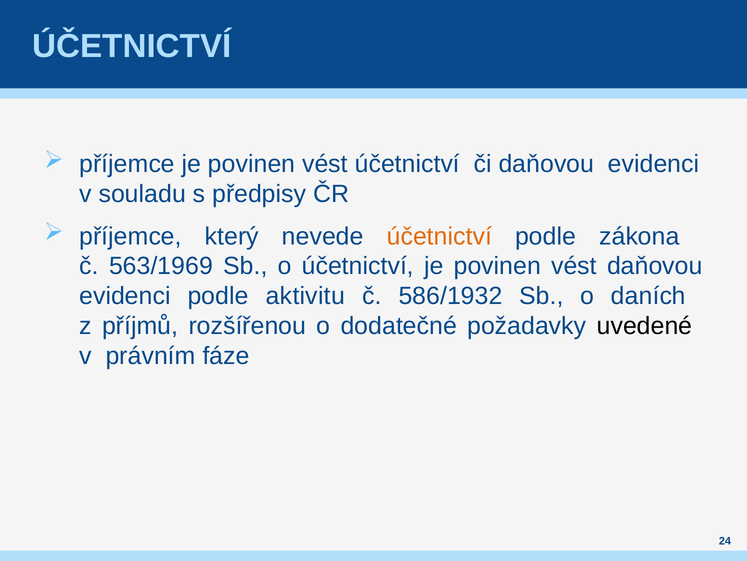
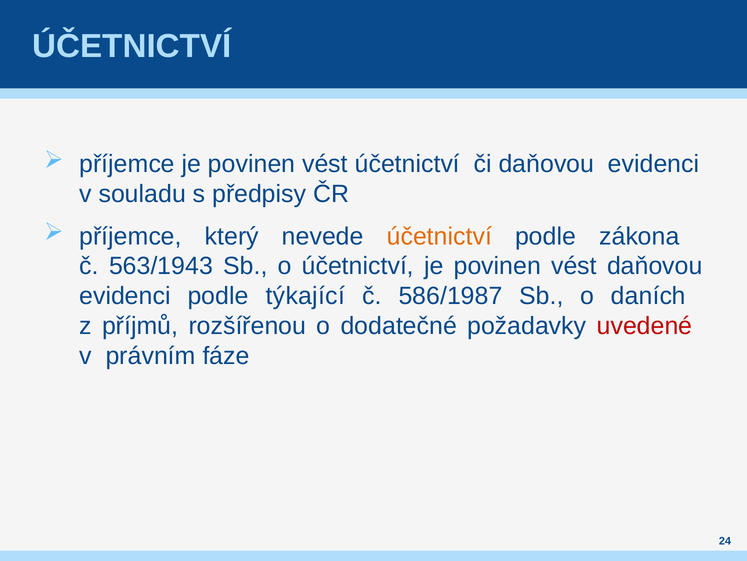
563/1969: 563/1969 -> 563/1943 (161, 266)
aktivitu: aktivitu -> týkající (305, 296)
586/1932: 586/1932 -> 586/1987 (451, 296)
uvedené colour: black -> red (644, 326)
